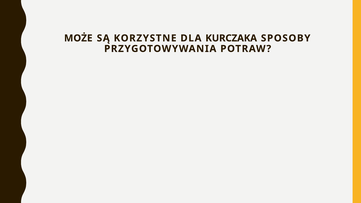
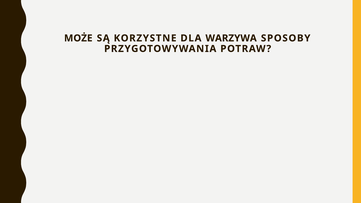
KURCZAKA: KURCZAKA -> WARZYWA (231, 38)
